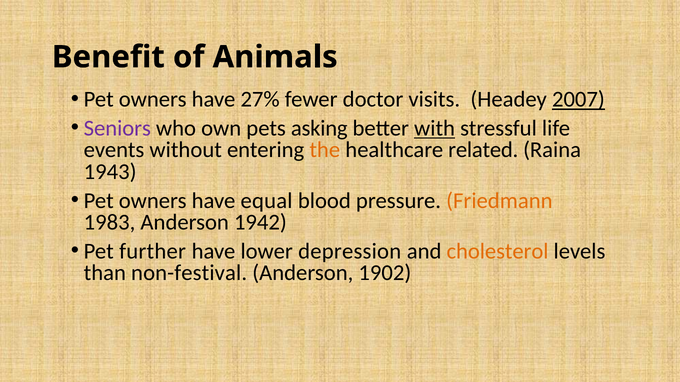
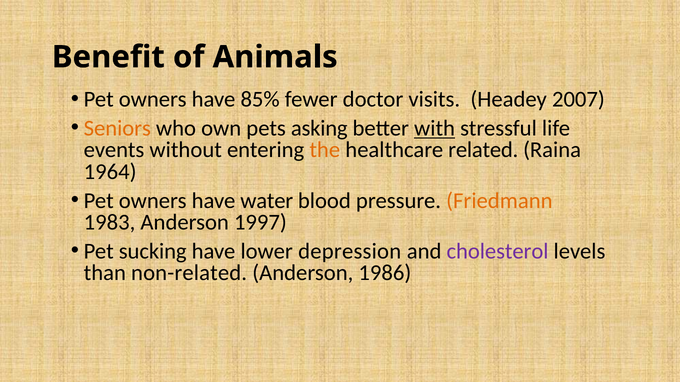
27%: 27% -> 85% (260, 100)
2007 underline: present -> none (578, 100)
Seniors colour: purple -> orange (117, 128)
1943: 1943 -> 1964 (110, 172)
equal: equal -> water (267, 201)
1942: 1942 -> 1997 (260, 223)
further: further -> sucking (153, 251)
cholesterol colour: orange -> purple (498, 251)
non-festival: non-festival -> non-related (189, 273)
1902: 1902 -> 1986 (385, 273)
